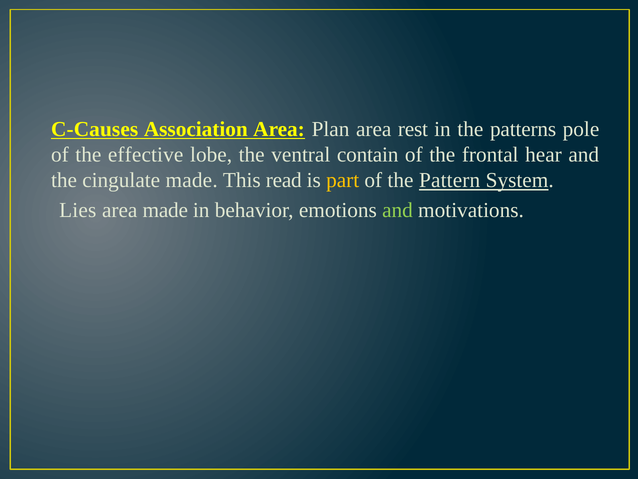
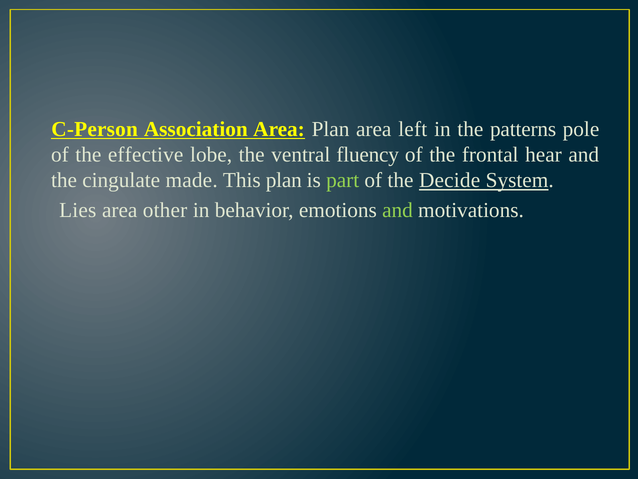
C-Causes: C-Causes -> C-Person (95, 129)
rest: rest -> left (413, 129)
contain: contain -> fluency (368, 155)
This read: read -> plan (284, 180)
part colour: yellow -> light green (343, 180)
Pattern: Pattern -> Decide (450, 180)
area made: made -> other (165, 210)
